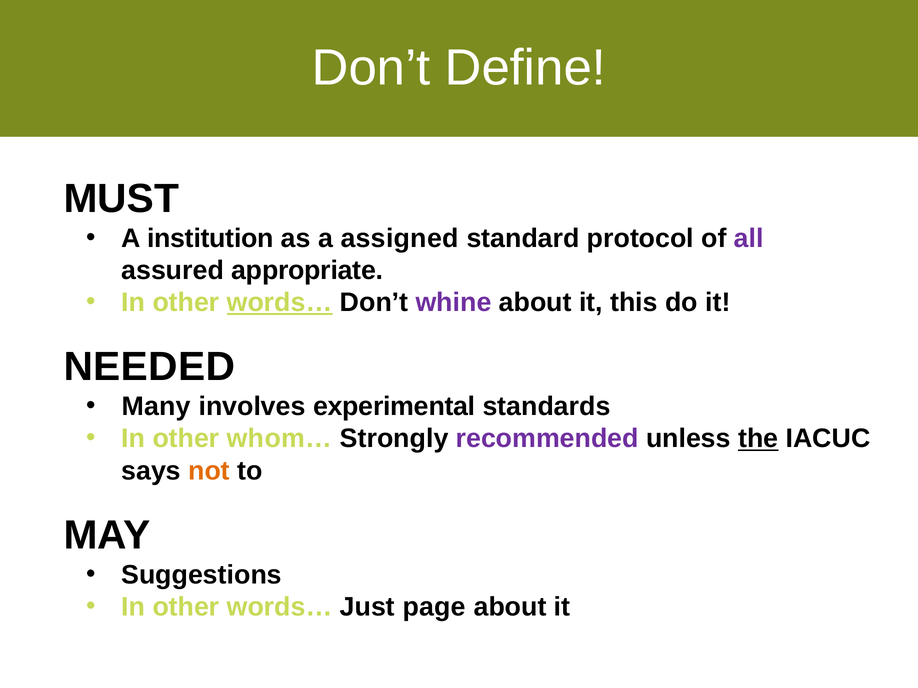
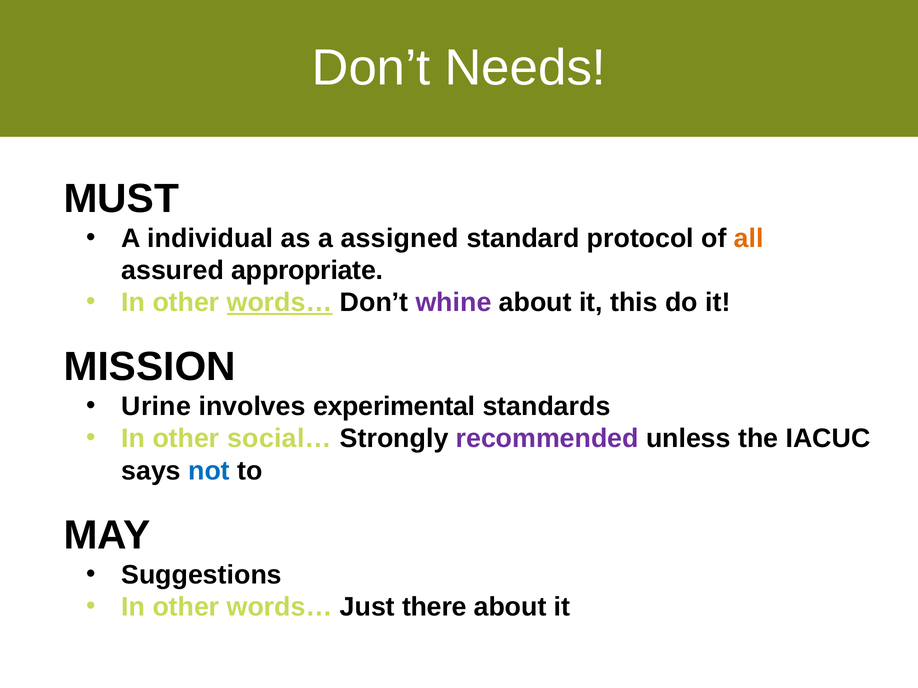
Define: Define -> Needs (525, 68)
institution: institution -> individual (210, 238)
all colour: purple -> orange (749, 238)
NEEDED: NEEDED -> MISSION (150, 367)
Many: Many -> Urine (156, 407)
whom…: whom… -> social… (279, 439)
the underline: present -> none (758, 439)
not colour: orange -> blue (209, 471)
page: page -> there (434, 607)
